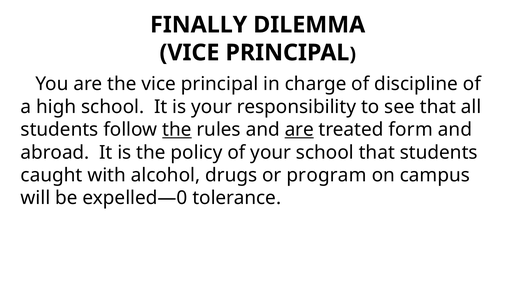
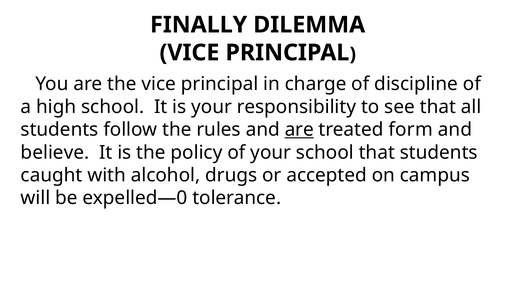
the underline: present -> none (177, 130)
abroad: abroad -> believe (55, 153)
program: program -> accepted (327, 175)
